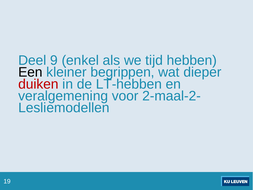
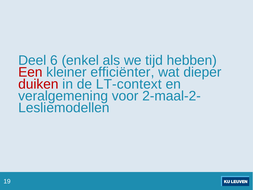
9: 9 -> 6 (54, 60)
Een colour: black -> red (30, 72)
begrippen: begrippen -> efficiënter (122, 72)
LT-hebben: LT-hebben -> LT-context (129, 84)
